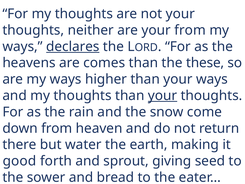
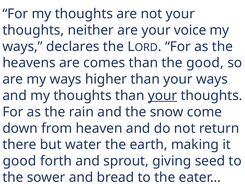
your from: from -> voice (190, 30)
declares underline: present -> none (73, 46)
the these: these -> good (205, 63)
